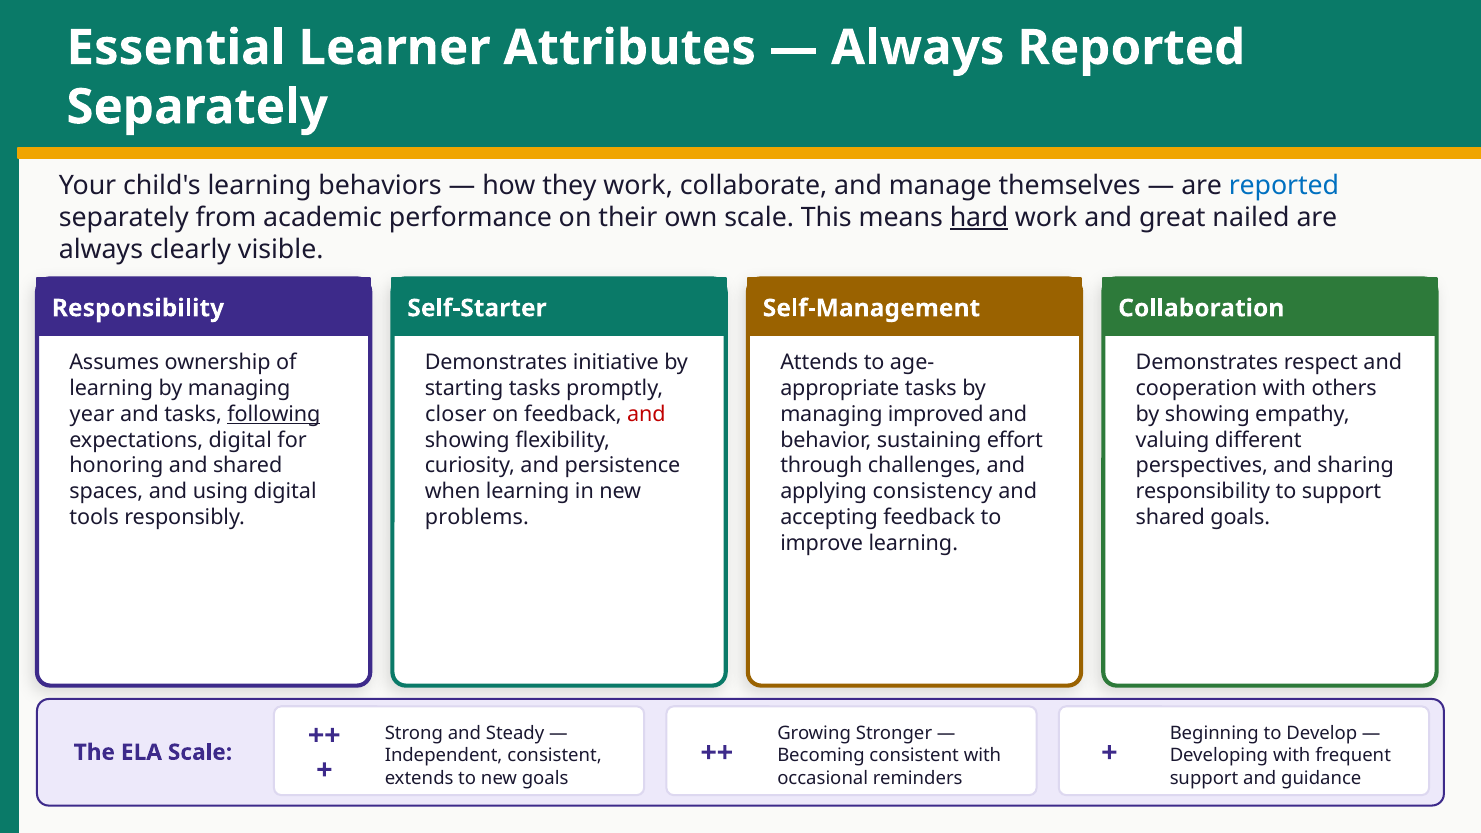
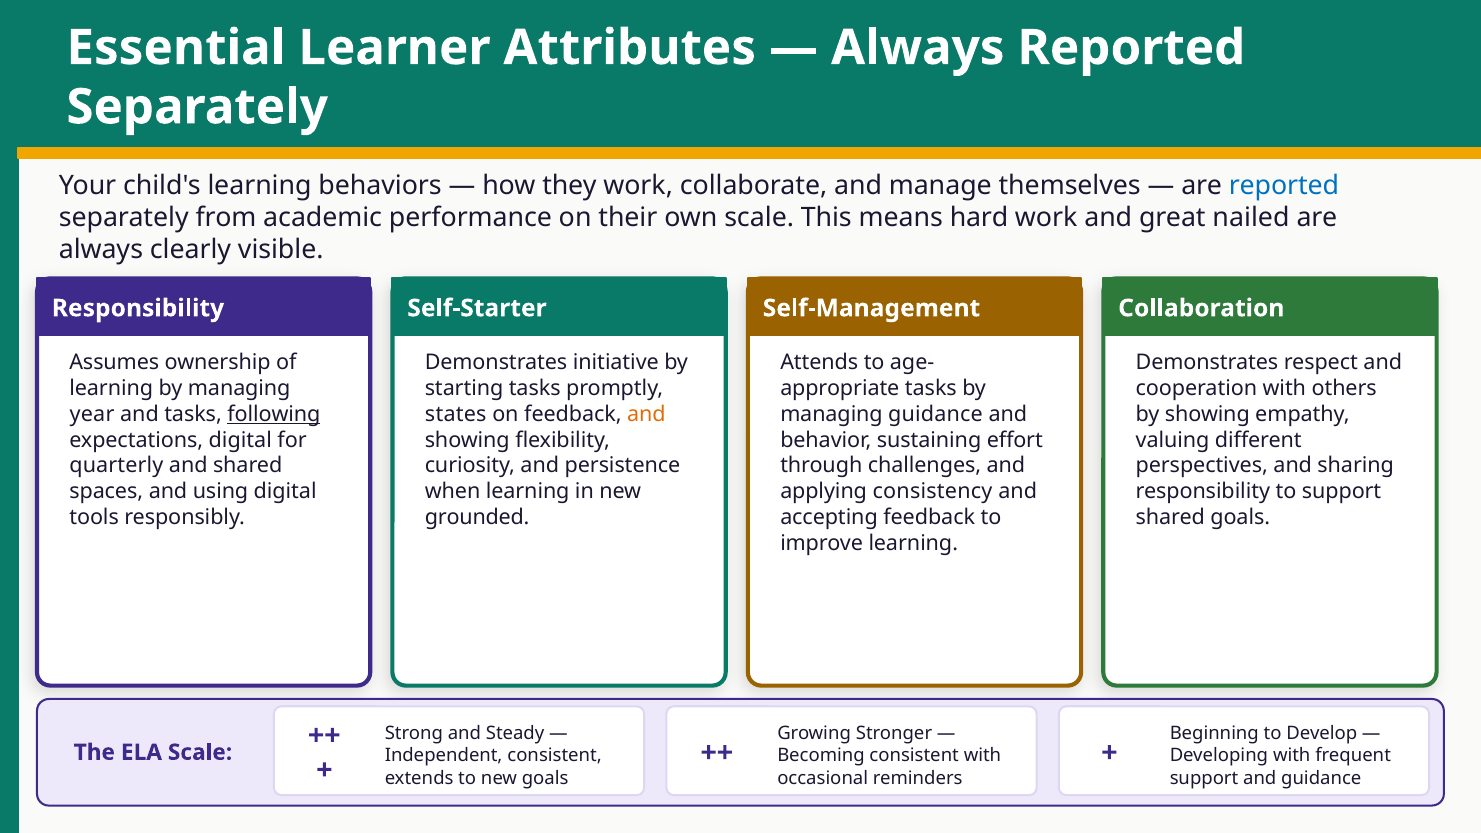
hard underline: present -> none (979, 217)
closer: closer -> states (456, 414)
and colour: red -> orange (646, 414)
managing improved: improved -> guidance (936, 414)
honoring: honoring -> quarterly (116, 466)
problems: problems -> grounded (477, 518)
